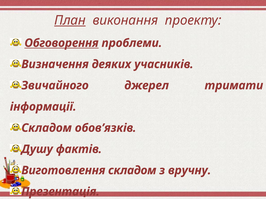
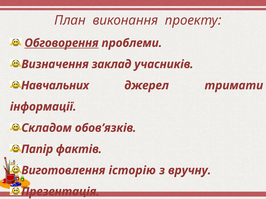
План underline: present -> none (70, 20)
деяких: деяких -> заклад (112, 64)
Звичайного: Звичайного -> Навчальних (55, 86)
Душу: Душу -> Папір (37, 150)
Виготовлення складом: складом -> історію (132, 171)
